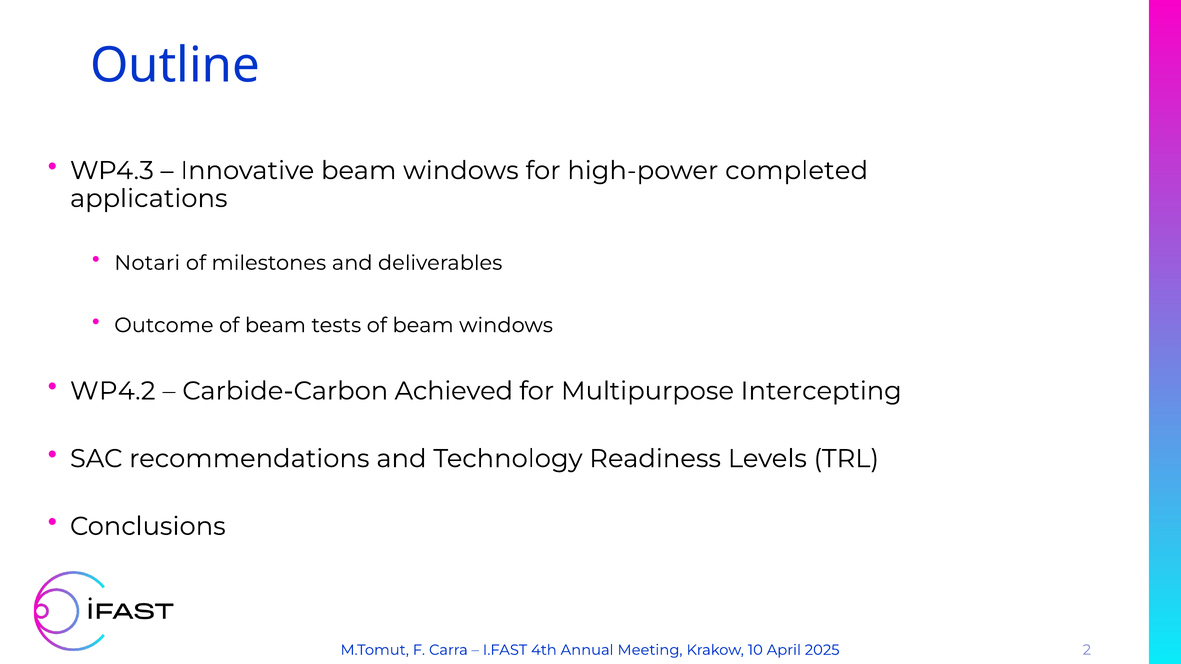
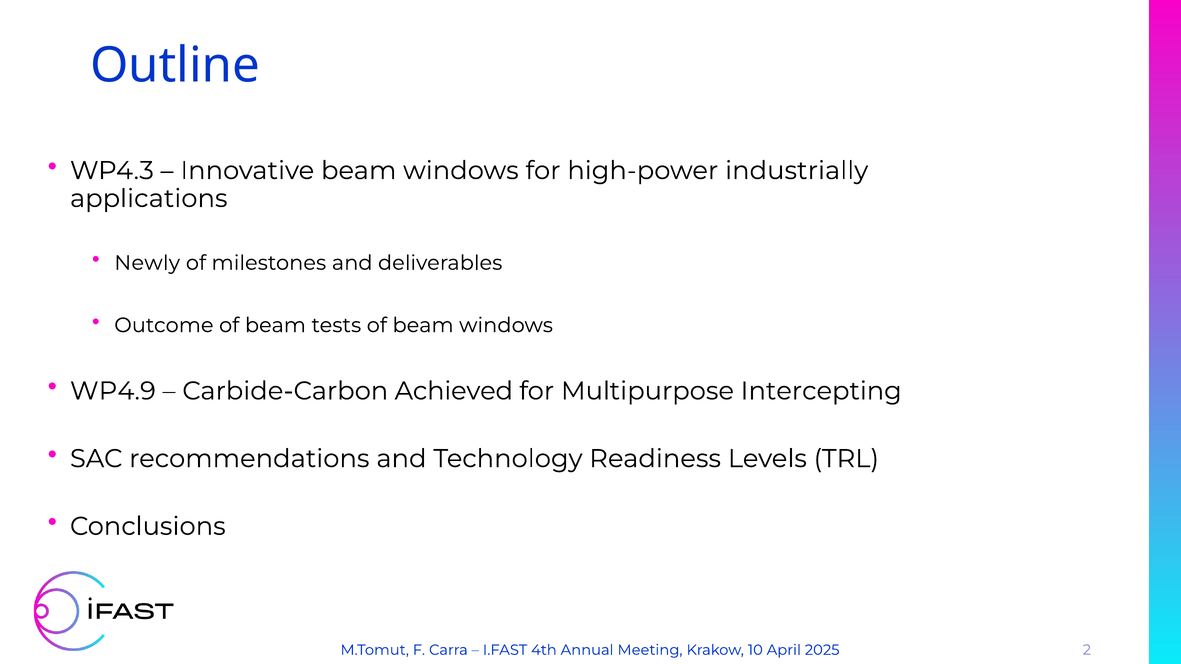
completed: completed -> industrially (797, 171)
Notari: Notari -> Newly (147, 263)
WP4.2: WP4.2 -> WP4.9 (113, 391)
